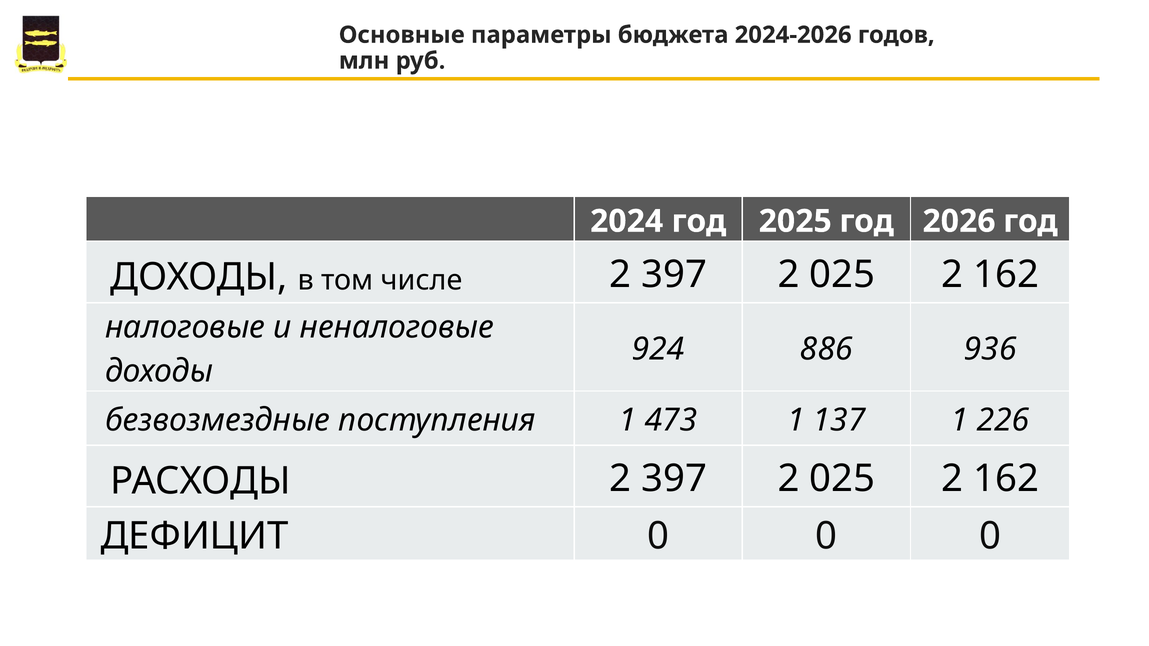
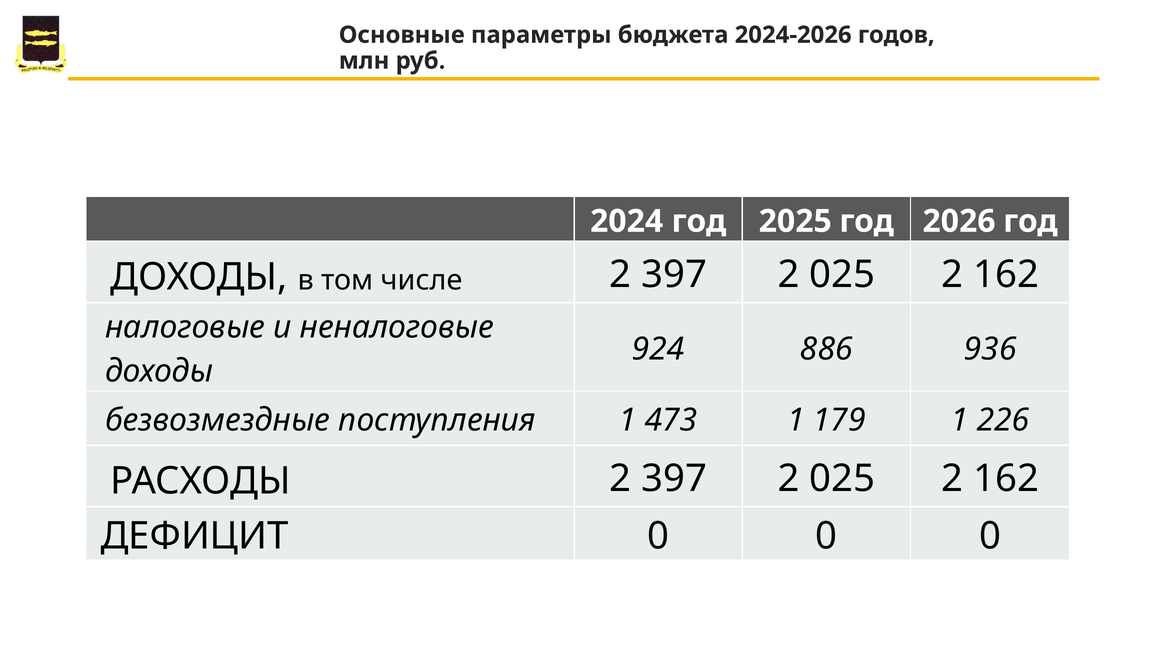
137: 137 -> 179 (839, 421)
